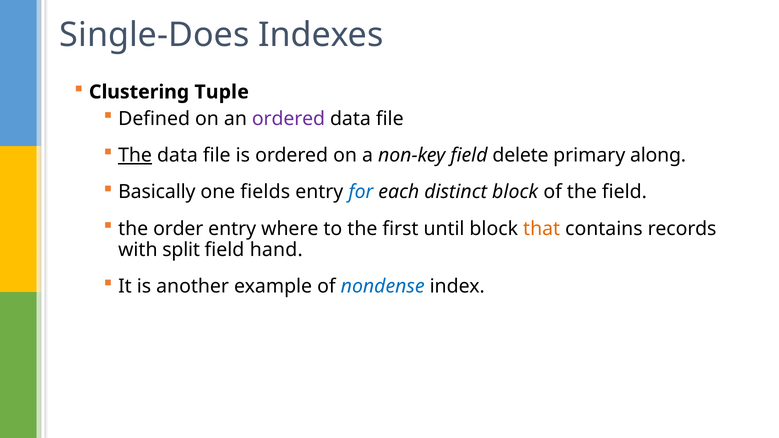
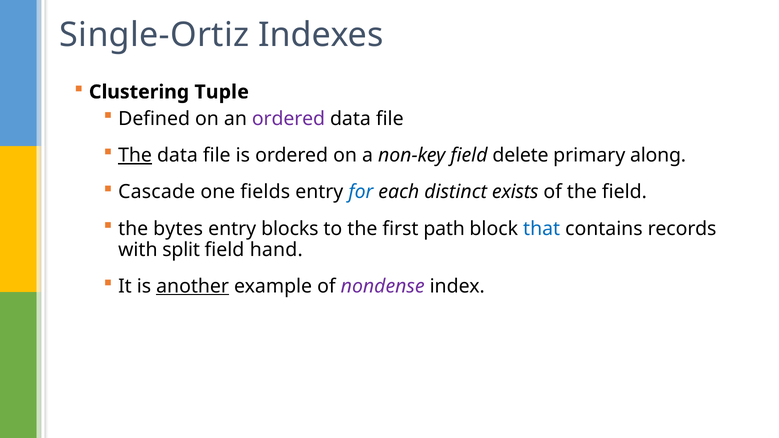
Single-Does: Single-Does -> Single-Ortiz (154, 35)
Basically: Basically -> Cascade (157, 192)
distinct block: block -> exists (515, 192)
order: order -> bytes (178, 229)
where: where -> blocks (290, 229)
until: until -> path (444, 229)
that colour: orange -> blue (542, 229)
another underline: none -> present (193, 286)
nondense colour: blue -> purple (383, 286)
